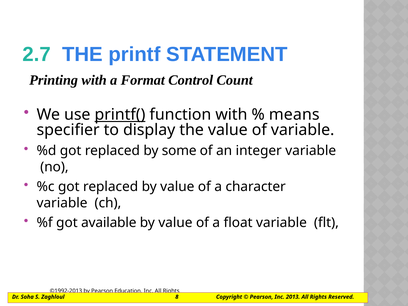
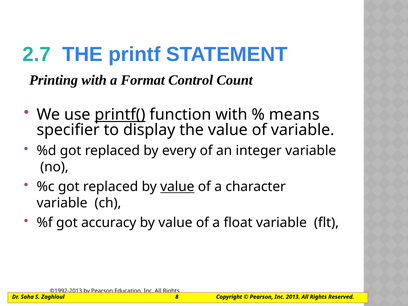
some: some -> every (179, 151)
value underline: none -> present (177, 187)
available: available -> accuracy (109, 223)
